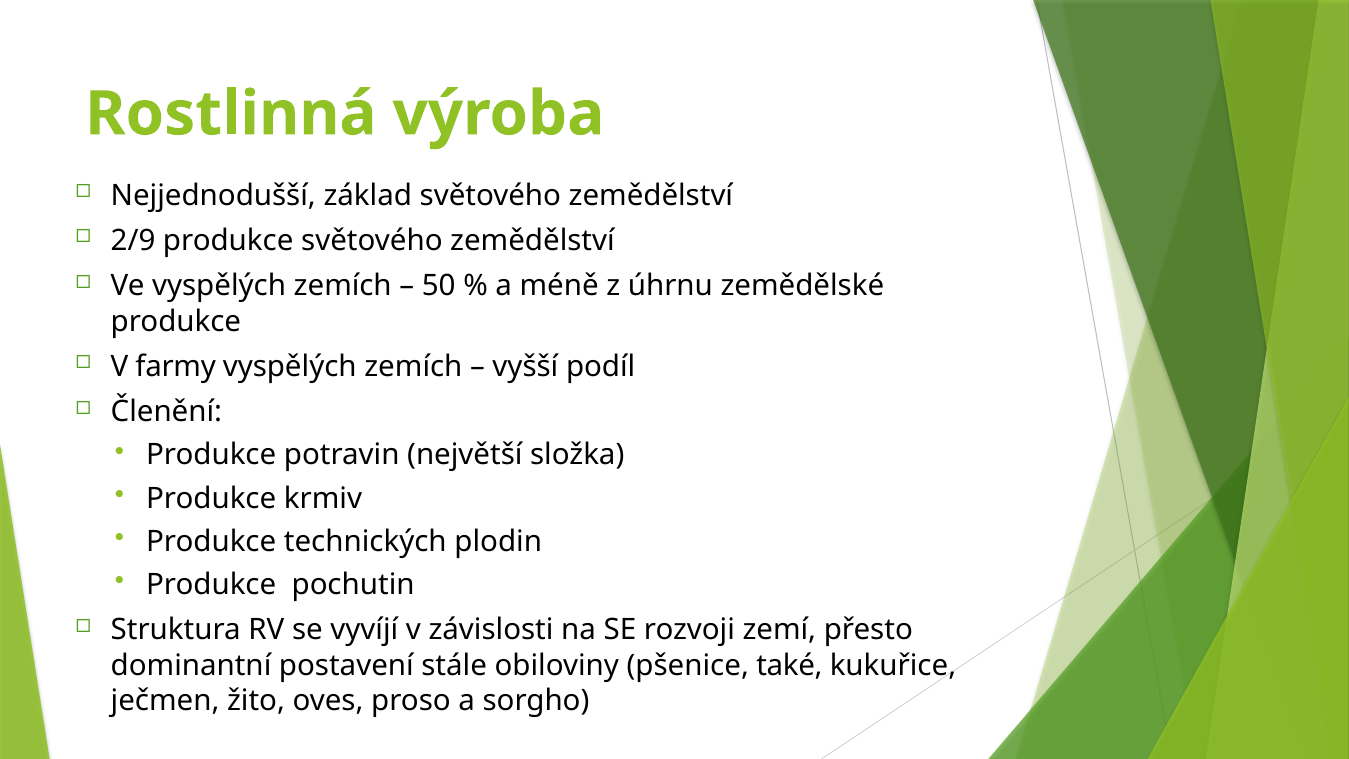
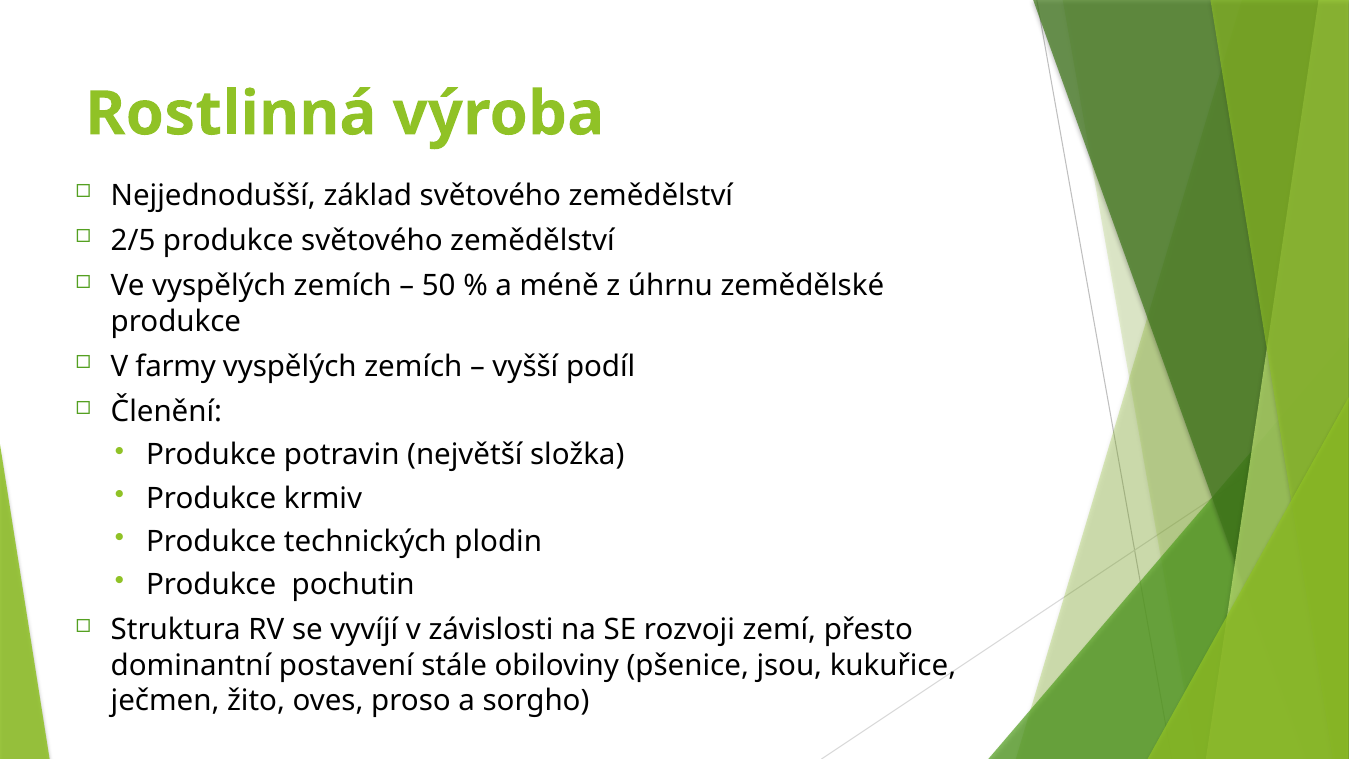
2/9: 2/9 -> 2/5 (133, 241)
také: také -> jsou (789, 665)
